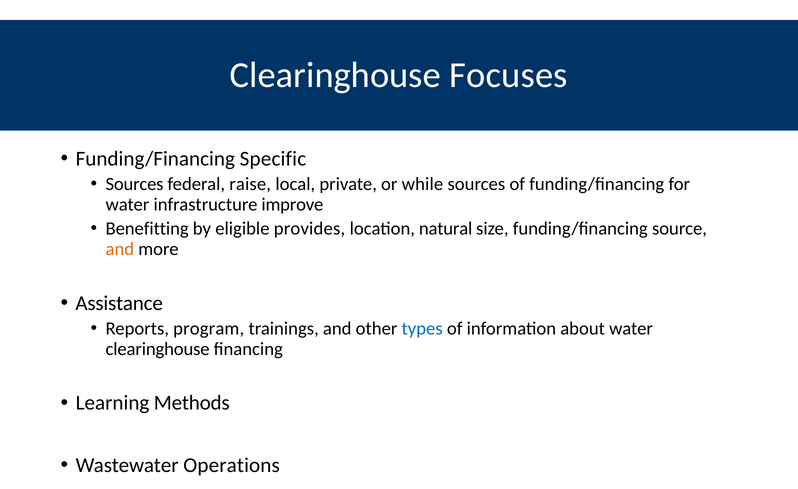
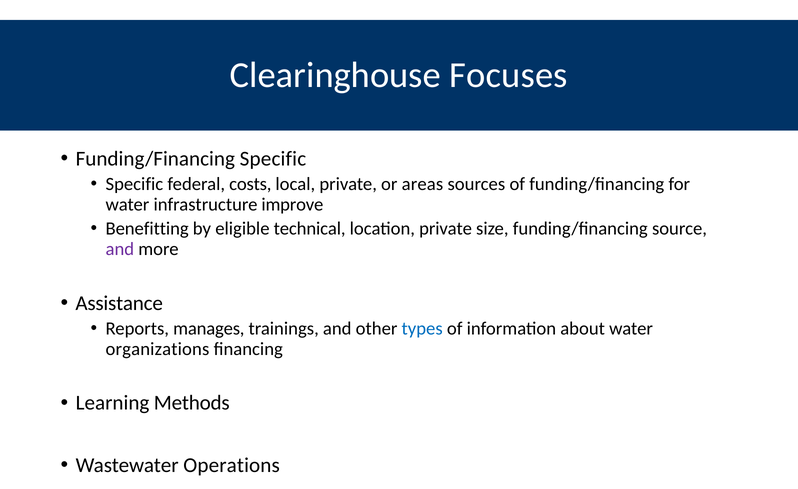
Sources: Sources -> Specific (134, 184)
raise: raise -> costs (250, 184)
while: while -> areas (422, 184)
provides: provides -> technical (310, 229)
location natural: natural -> private (446, 229)
and colour: orange -> purple (120, 249)
program: program -> manages (209, 328)
clearinghouse: clearinghouse -> organizations (157, 349)
